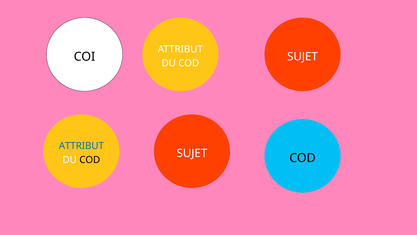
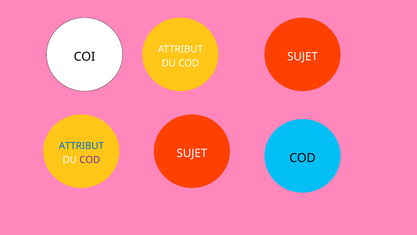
COD colour: black -> purple (90, 160)
